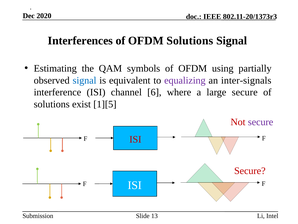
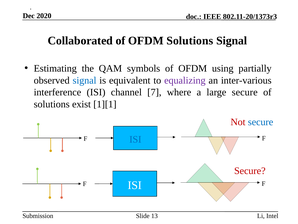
Interferences: Interferences -> Collaborated (80, 41)
inter-signals: inter-signals -> inter-various (246, 80)
6: 6 -> 7 (154, 92)
1][5: 1][5 -> 1][1 (105, 104)
secure colour: purple -> blue (261, 122)
ISI colour: red -> blue (135, 139)
